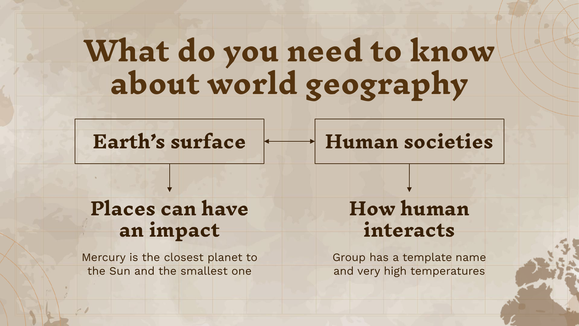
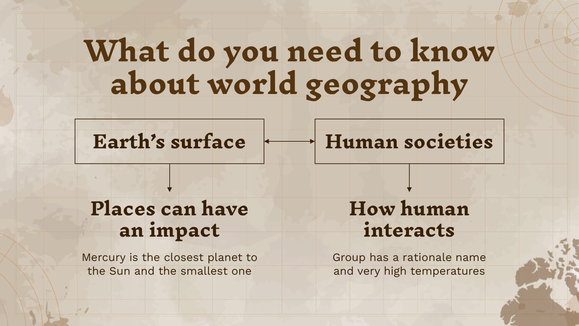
template: template -> rationale (427, 257)
